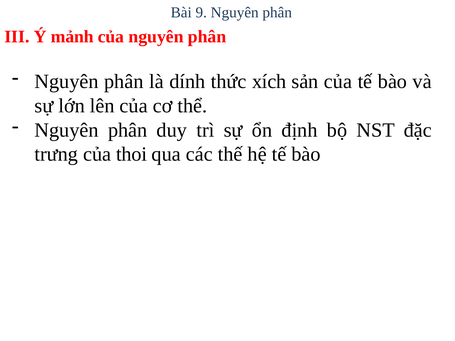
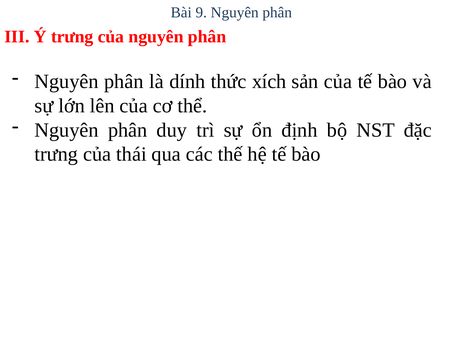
Ý mảnh: mảnh -> trưng (72, 37)
thoi: thoi -> thái (131, 154)
